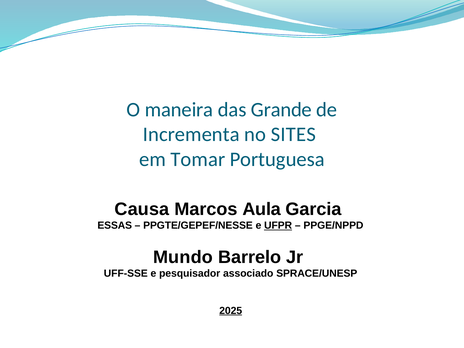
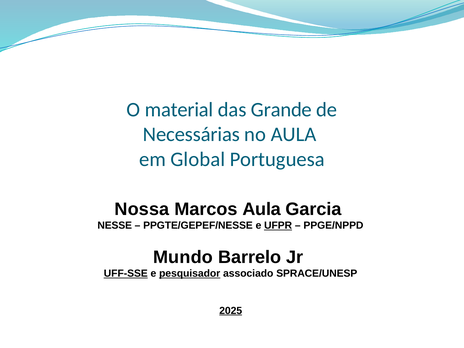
maneira: maneira -> material (179, 110)
Incrementa: Incrementa -> Necessárias (191, 134)
no SITES: SITES -> AULA (293, 134)
Tomar: Tomar -> Global (198, 159)
Causa: Causa -> Nossa (142, 209)
ESSAS: ESSAS -> NESSE (115, 226)
UFF-SSE underline: none -> present (126, 274)
pesquisador underline: none -> present (190, 274)
